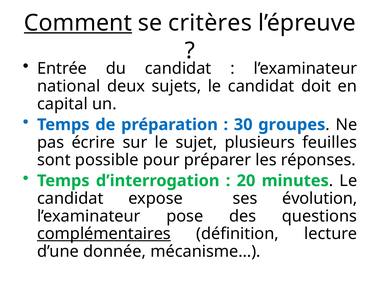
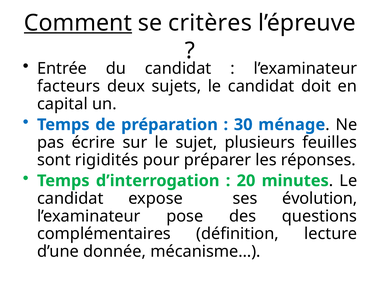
national: national -> facteurs (69, 86)
groupes: groupes -> ménage (292, 125)
possible: possible -> rigidités (107, 160)
complémentaires underline: present -> none (104, 234)
